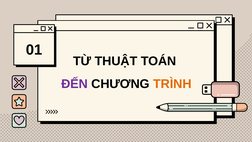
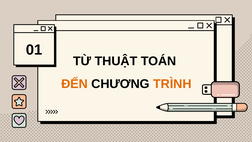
ĐẾN colour: purple -> orange (75, 84)
